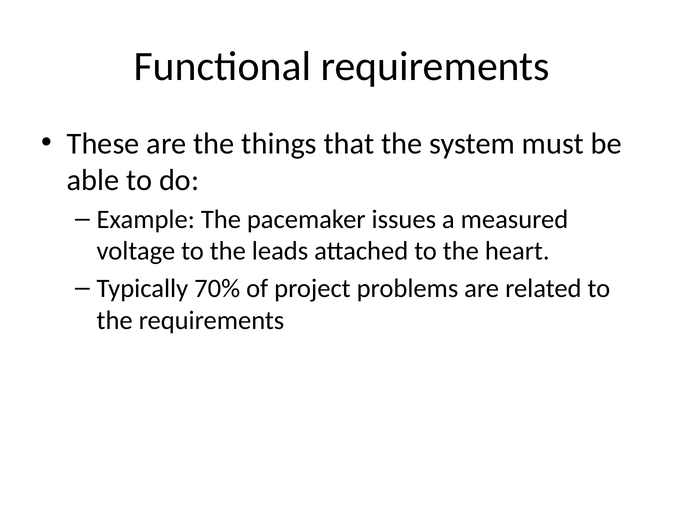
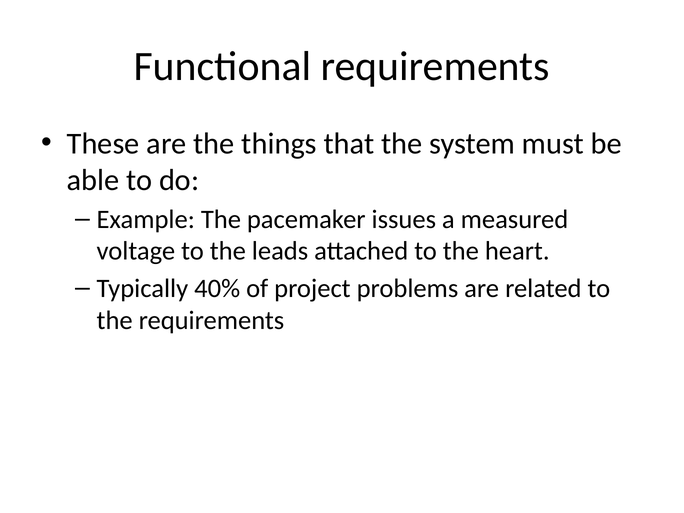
70%: 70% -> 40% (217, 288)
